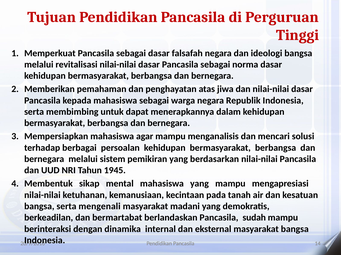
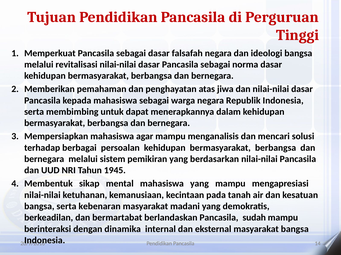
mengenali: mengenali -> kebenaran (100, 207)
